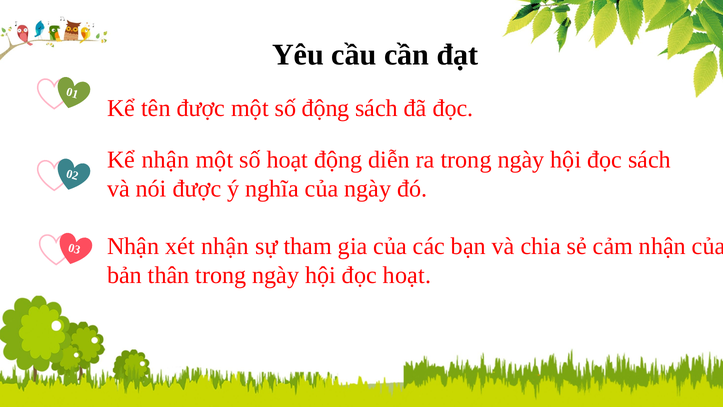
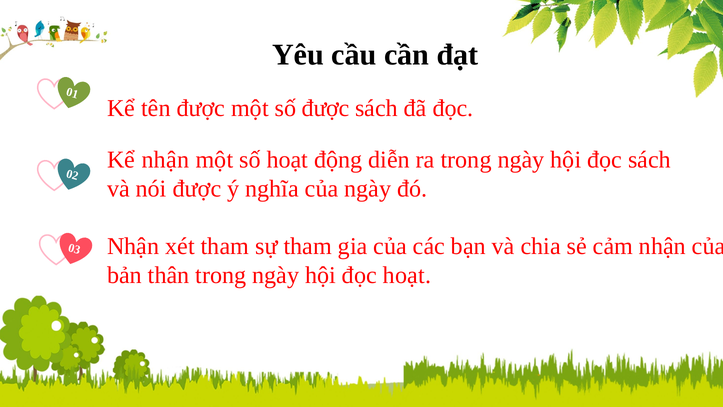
số động: động -> được (326, 108)
xét nhận: nhận -> tham (225, 246)
